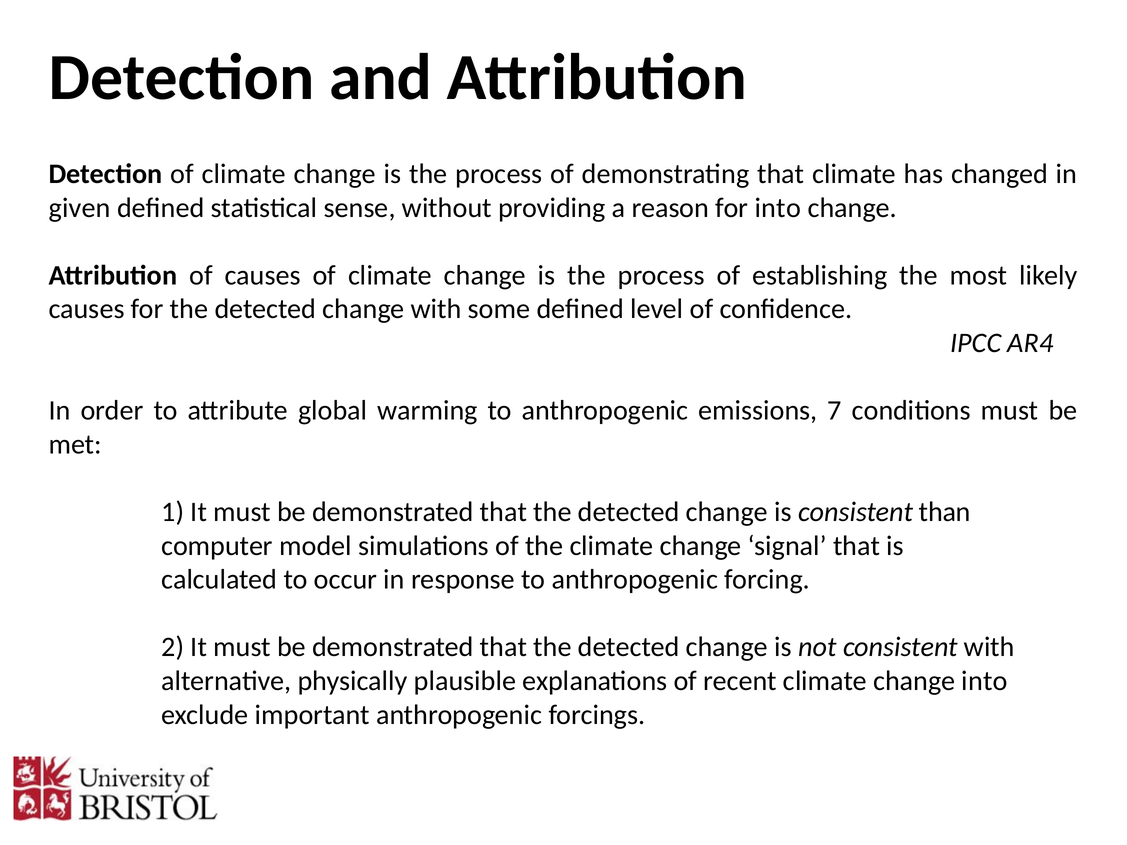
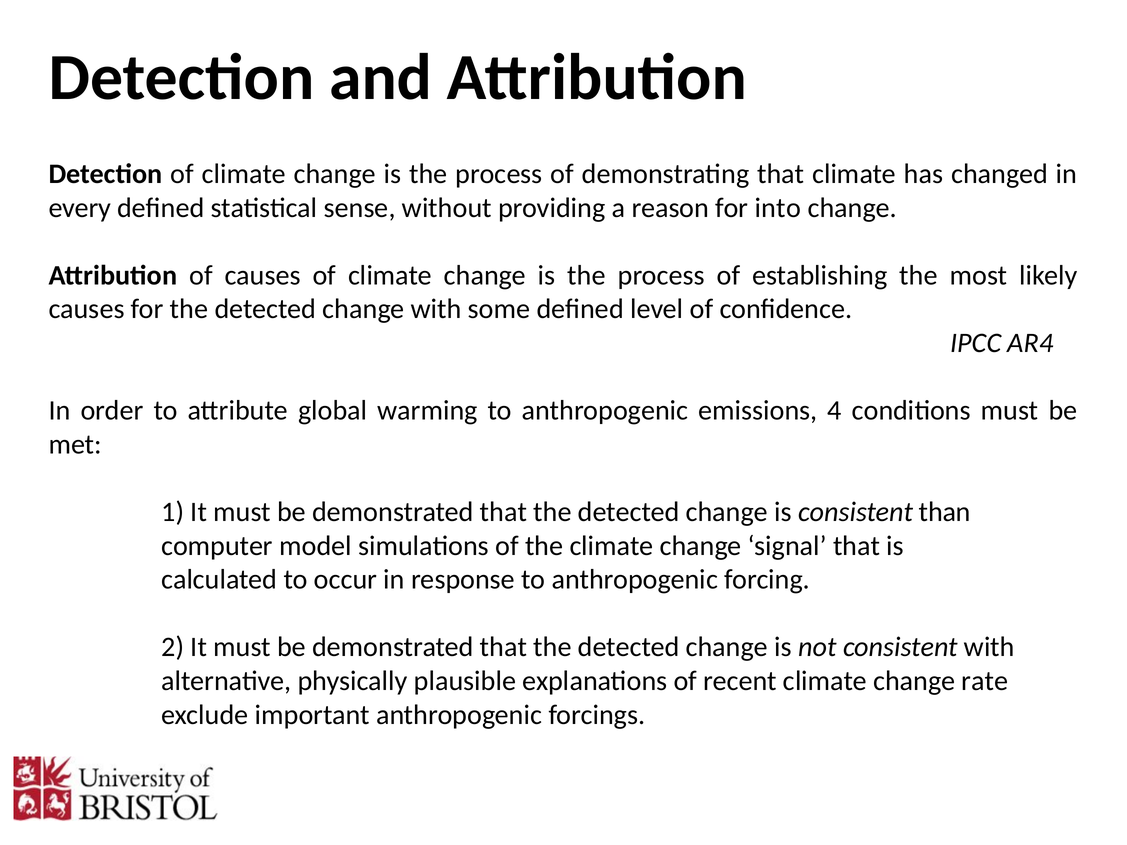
given: given -> every (80, 208)
7: 7 -> 4 (835, 411)
change into: into -> rate (985, 681)
